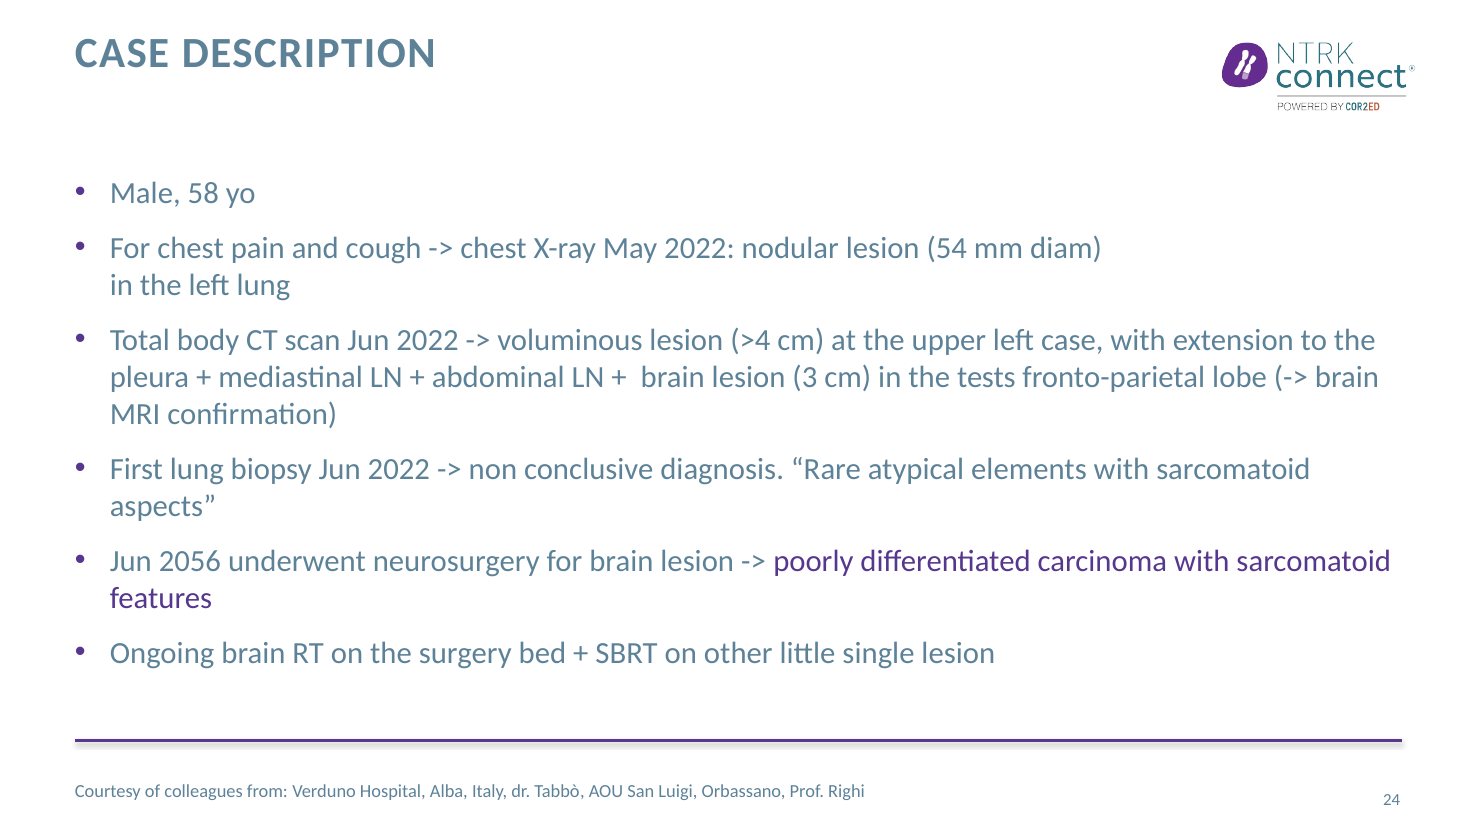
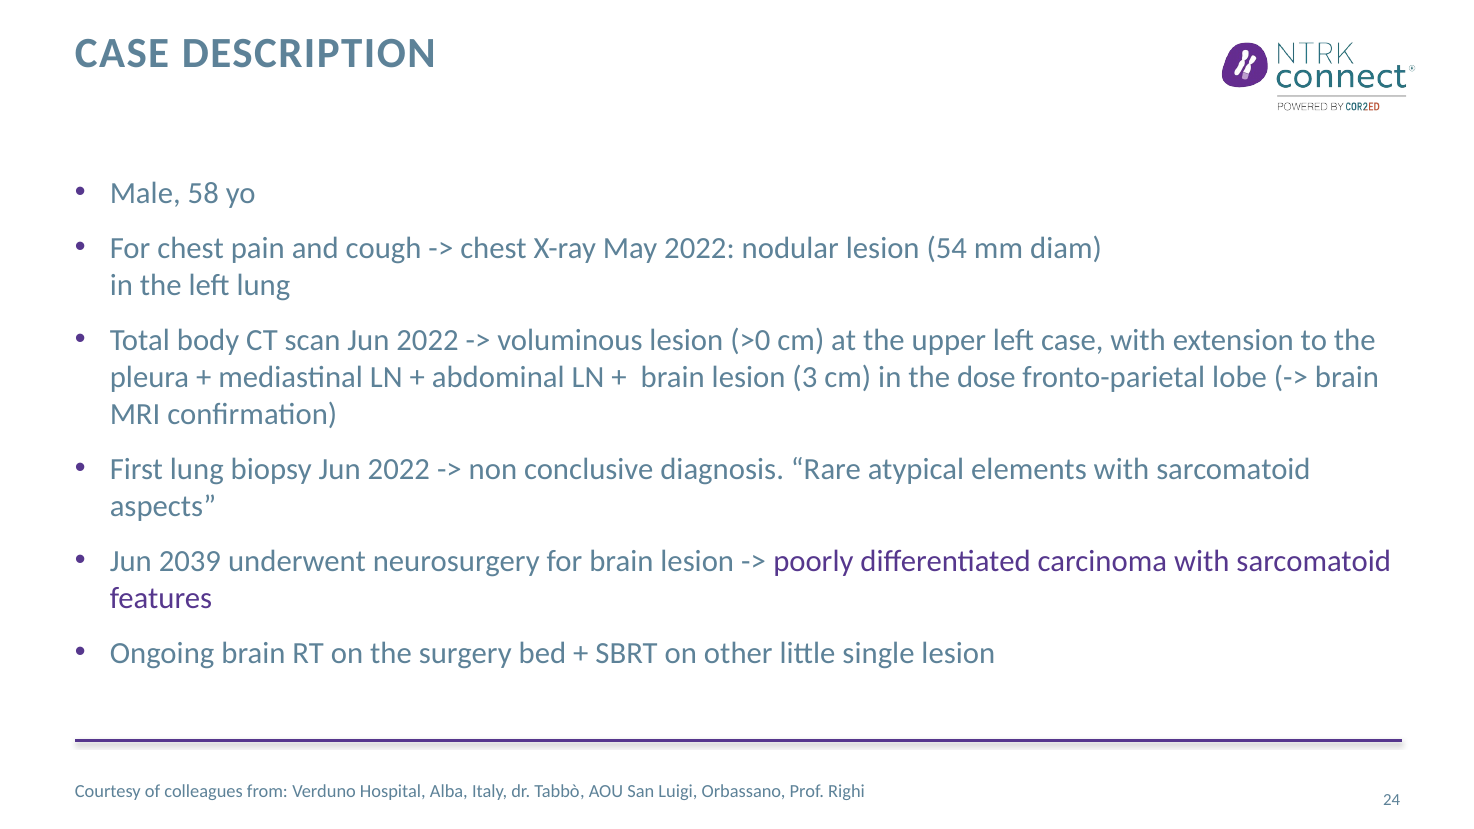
>4: >4 -> >0 (750, 340)
tests: tests -> dose (986, 377)
2056: 2056 -> 2039 (190, 561)
